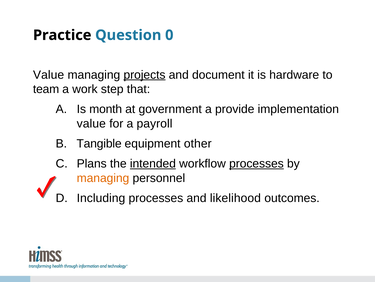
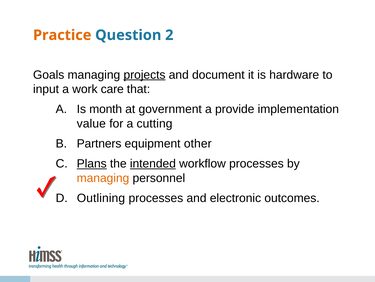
Practice colour: black -> orange (62, 35)
0: 0 -> 2 (169, 35)
Value: Value -> Goals (49, 75)
team: team -> input (46, 89)
step: step -> care (112, 89)
payroll: payroll -> cutting (155, 123)
Tangible: Tangible -> Partners (99, 143)
Plans underline: none -> present (92, 163)
processes underline: present -> none (256, 163)
Including: Including -> Outlining (101, 198)
likelihood: likelihood -> electronic (235, 198)
